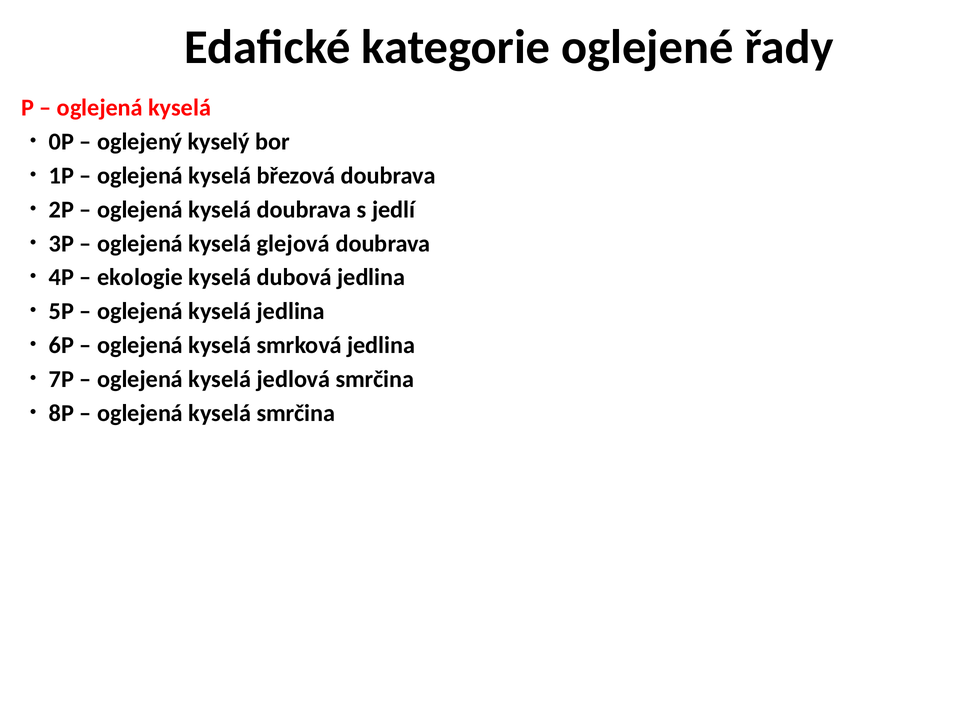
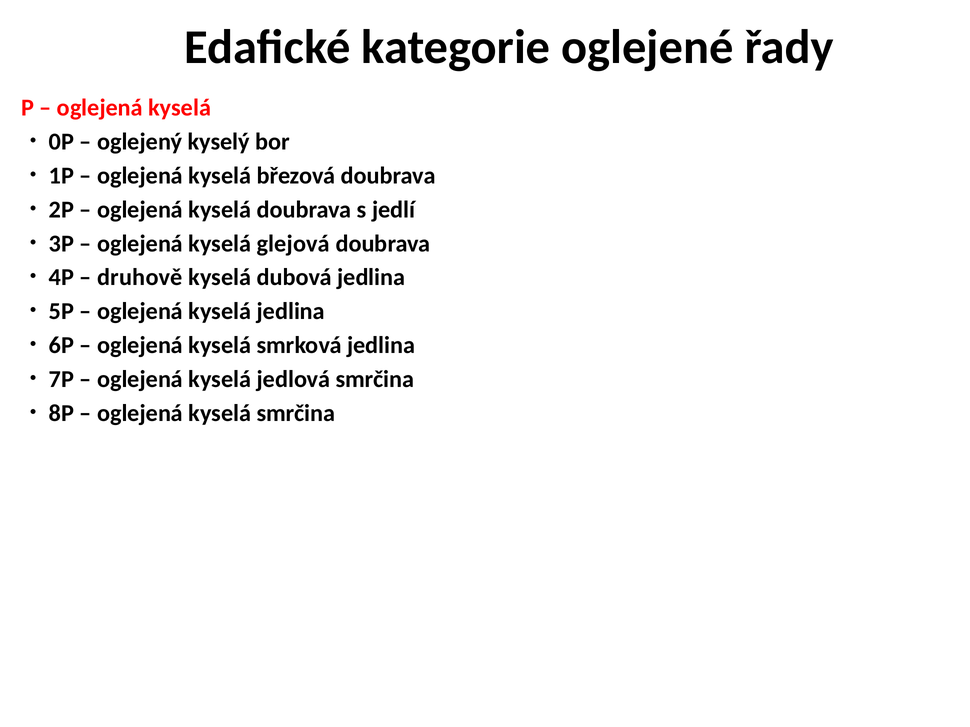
ekologie: ekologie -> druhově (140, 278)
